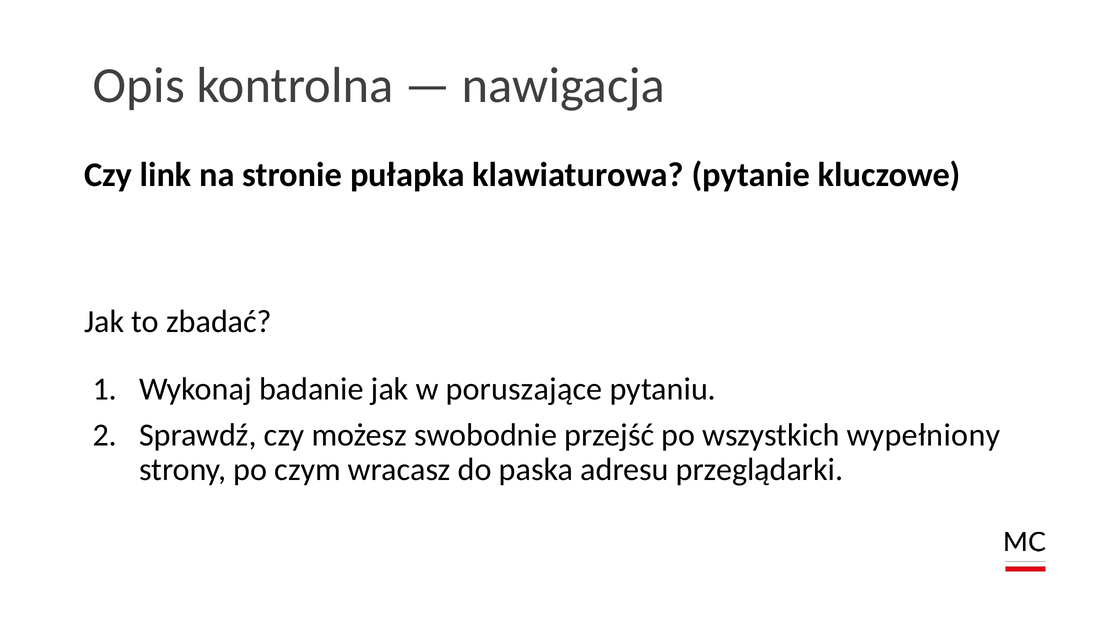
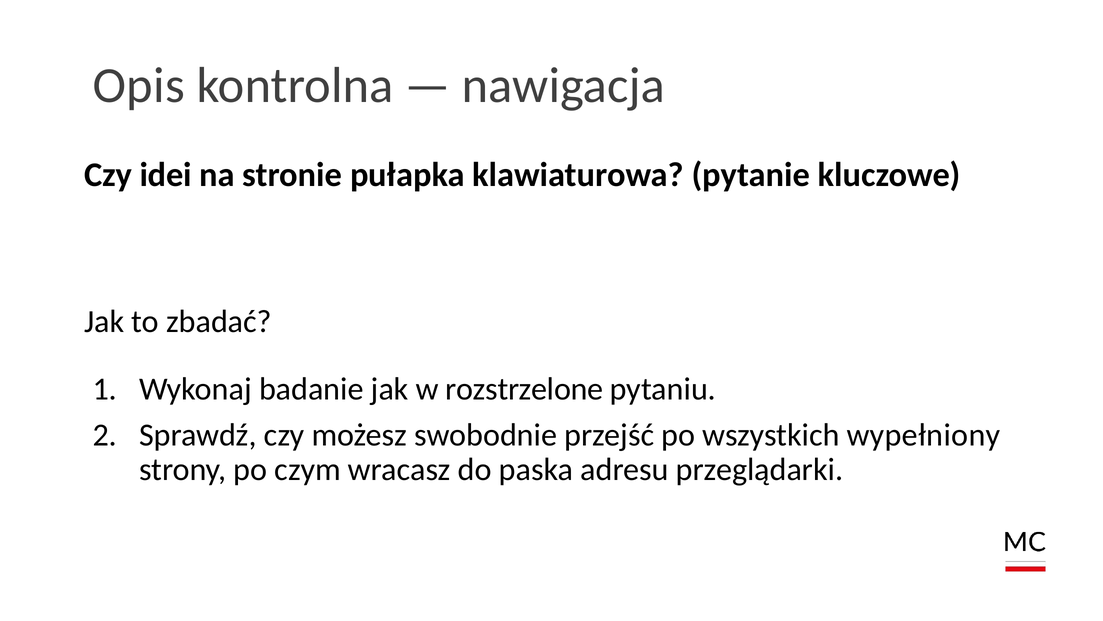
link: link -> idei (166, 175)
poruszające: poruszające -> rozstrzelone (524, 389)
